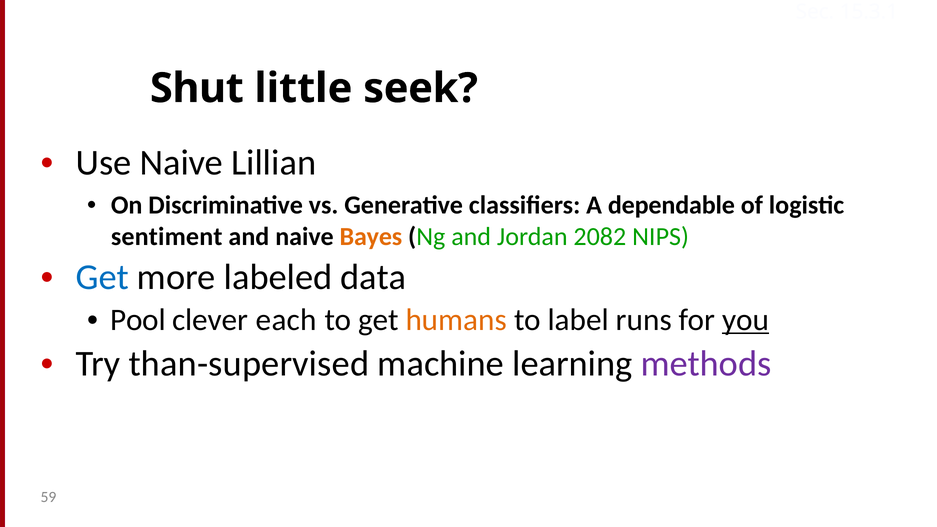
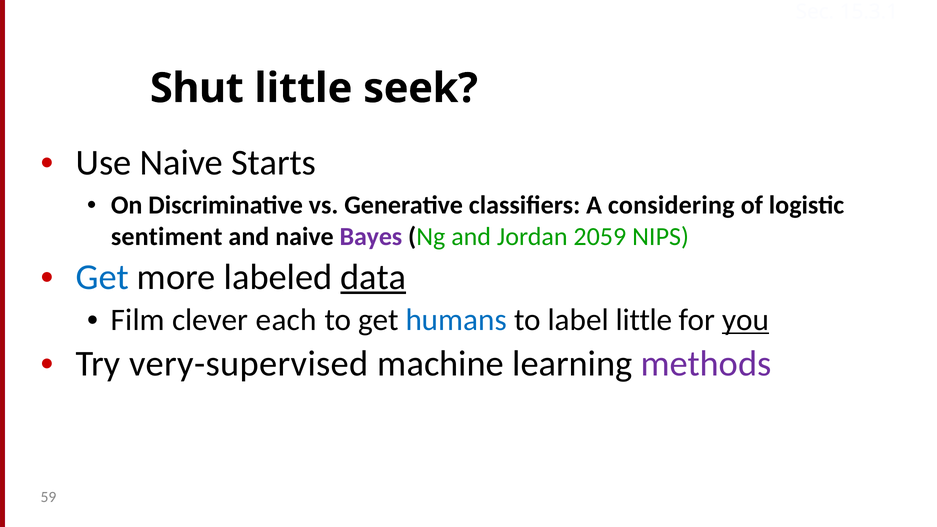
Lillian: Lillian -> Starts (274, 163)
dependable: dependable -> considering (671, 205)
Bayes colour: orange -> purple (371, 237)
2082: 2082 -> 2059 (600, 237)
data underline: none -> present (373, 277)
Pool: Pool -> Film (138, 320)
humans colour: orange -> blue (456, 320)
label runs: runs -> little (644, 320)
than-supervised: than-supervised -> very-supervised (249, 364)
